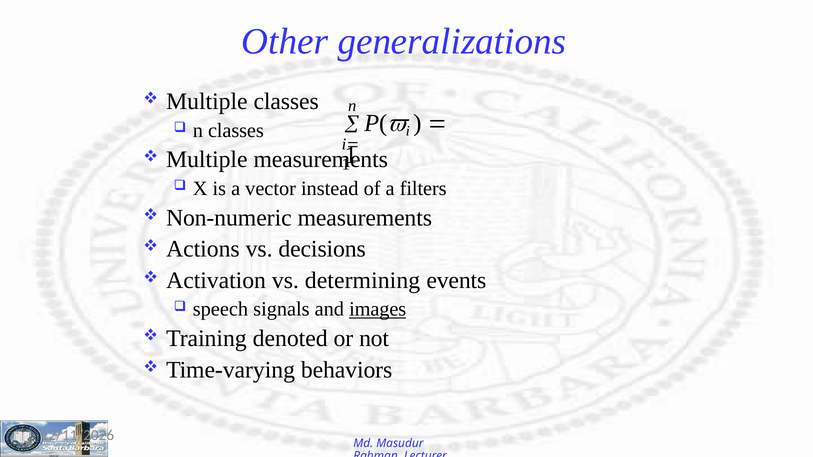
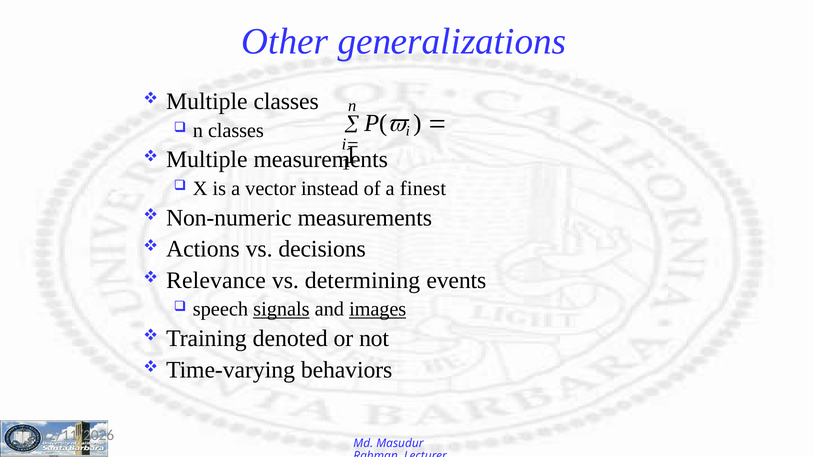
filters: filters -> finest (423, 189)
Activation: Activation -> Relevance (216, 281)
signals underline: none -> present (281, 309)
